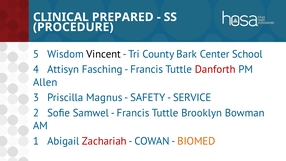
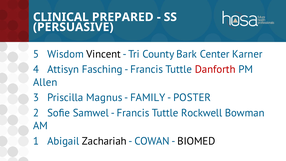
PROCEDURE: PROCEDURE -> PERSUASIVE (73, 27)
School: School -> Karner (247, 54)
SAFETY: SAFETY -> FAMILY (148, 98)
SERVICE: SERVICE -> POSTER (192, 98)
Brooklyn: Brooklyn -> Rockwell (202, 113)
Zachariah colour: red -> black (104, 141)
BIOMED colour: orange -> black (196, 141)
